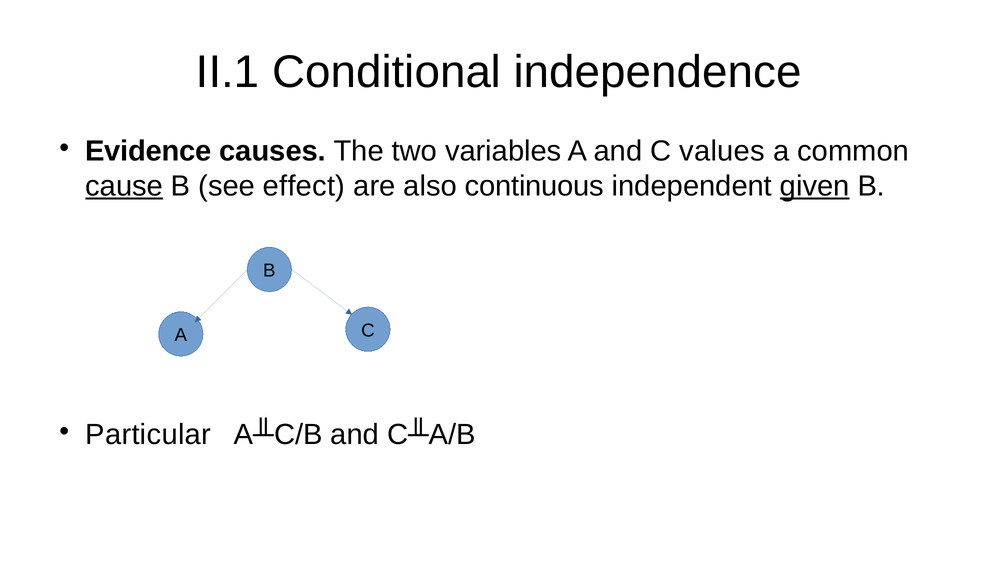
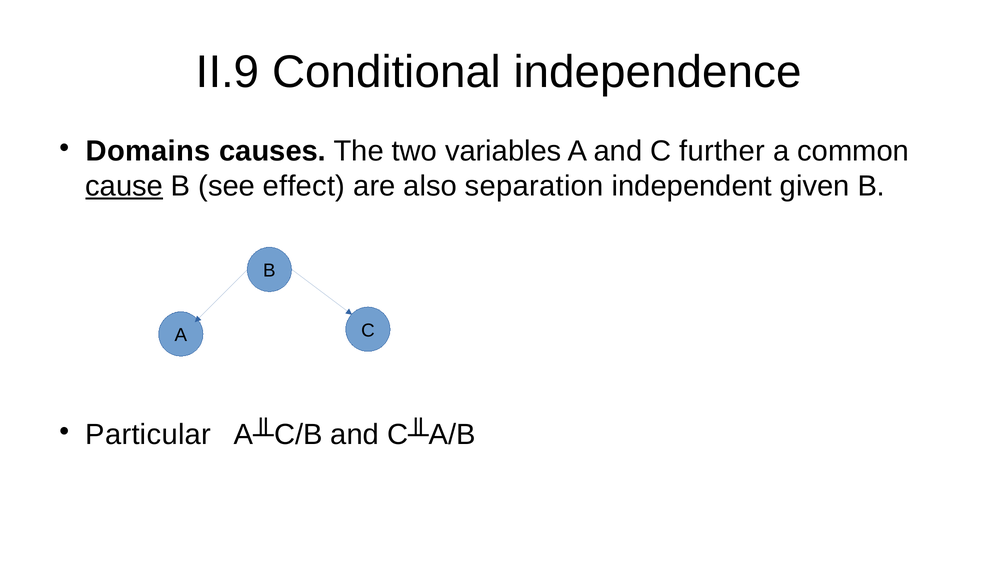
II.1: II.1 -> II.9 (228, 72)
Evidence: Evidence -> Domains (148, 151)
values: values -> further (722, 151)
continuous: continuous -> separation (534, 186)
given underline: present -> none (815, 186)
